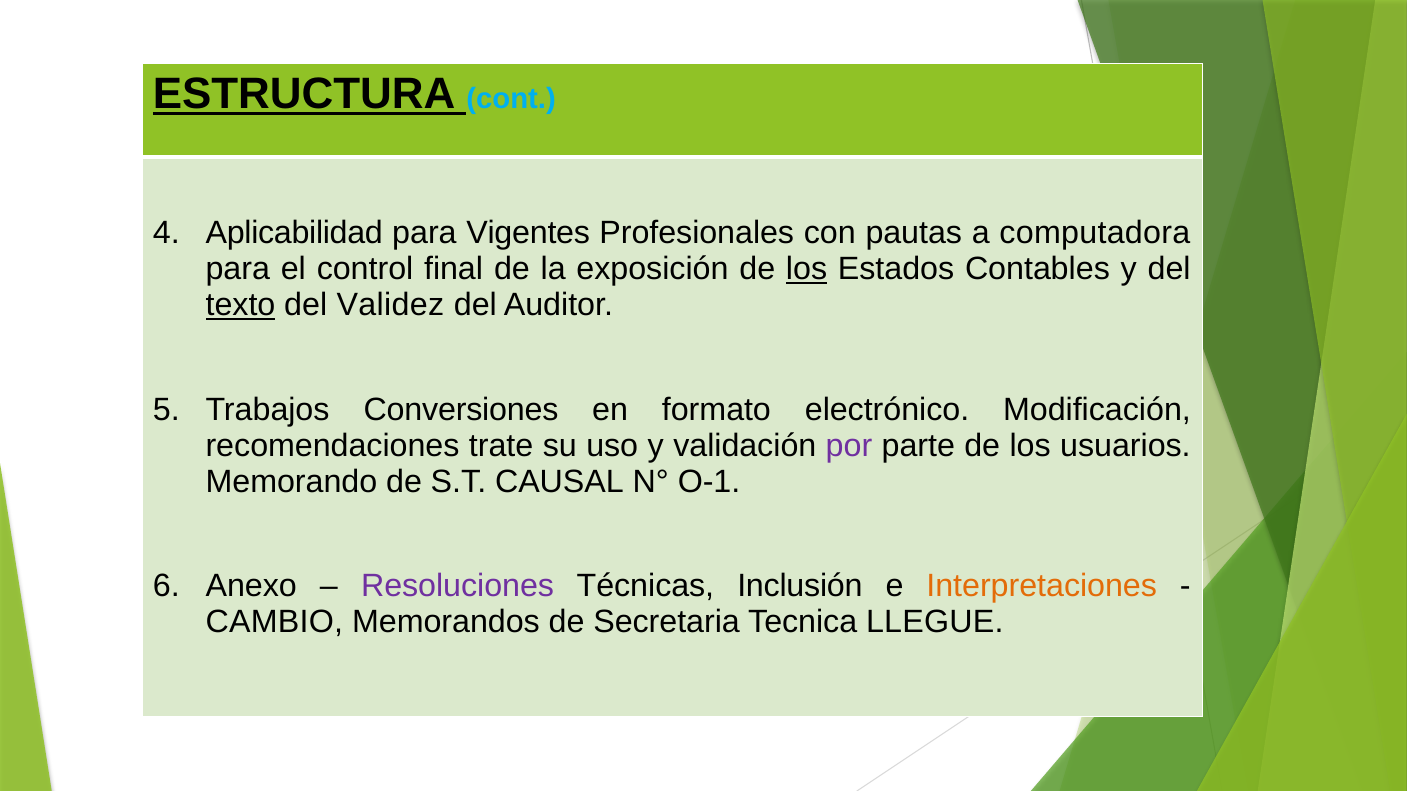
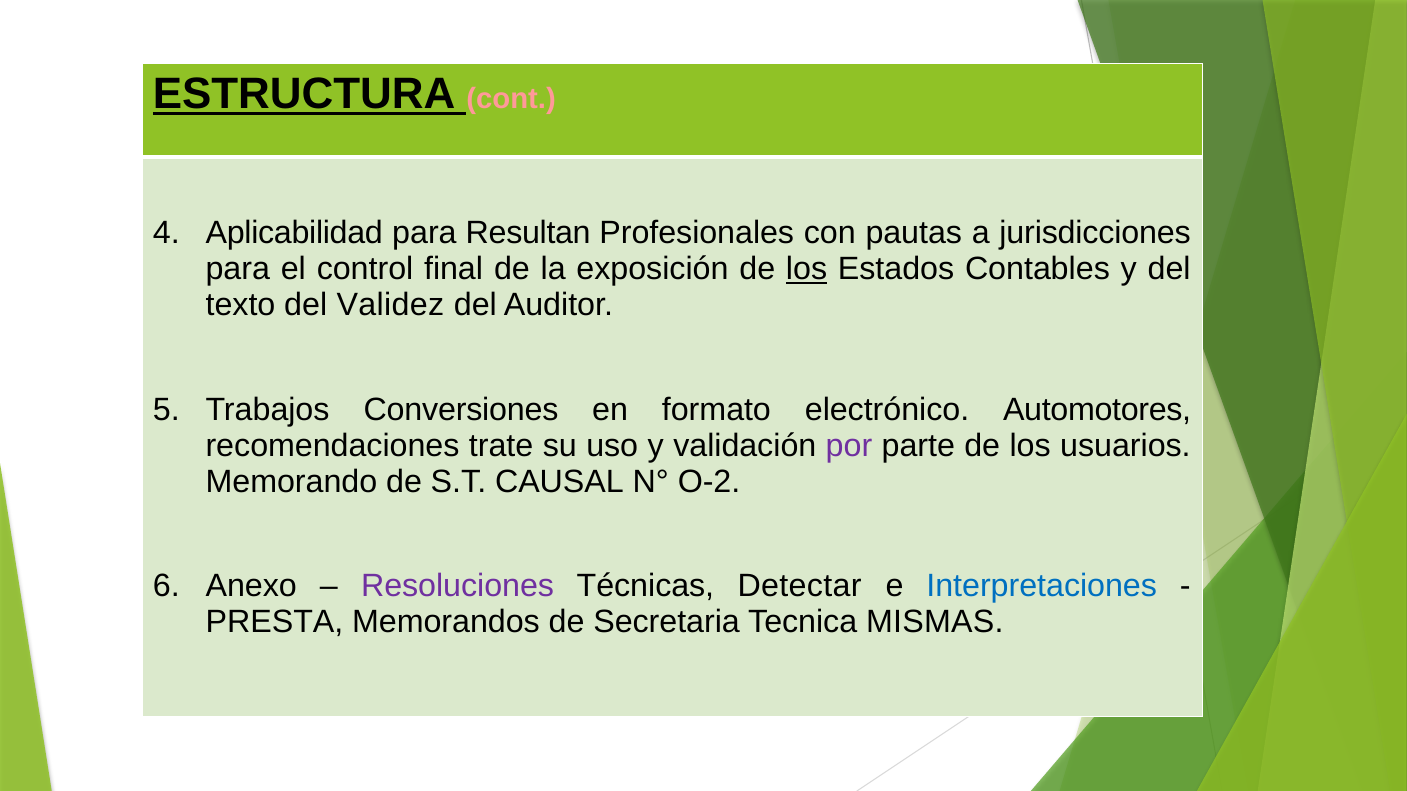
cont colour: light blue -> pink (511, 99)
Vigentes: Vigentes -> Resultan (528, 233)
computadora: computadora -> jurisdicciones (1095, 233)
texto underline: present -> none (241, 305)
Modificación: Modificación -> Automotores (1097, 410)
O-1: O-1 -> O-2 (709, 482)
Inclusión: Inclusión -> Detectar (800, 586)
Interpretaciones colour: orange -> blue (1042, 586)
CAMBIO: CAMBIO -> PRESTA (274, 622)
LLEGUE: LLEGUE -> MISMAS (935, 622)
